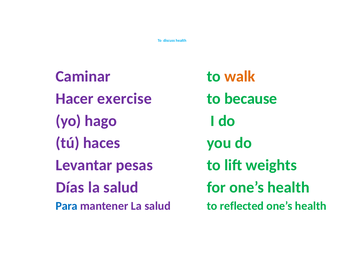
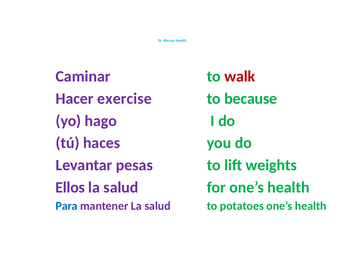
walk colour: orange -> red (240, 76)
Días: Días -> Ellos (70, 187)
reflected: reflected -> potatoes (242, 206)
